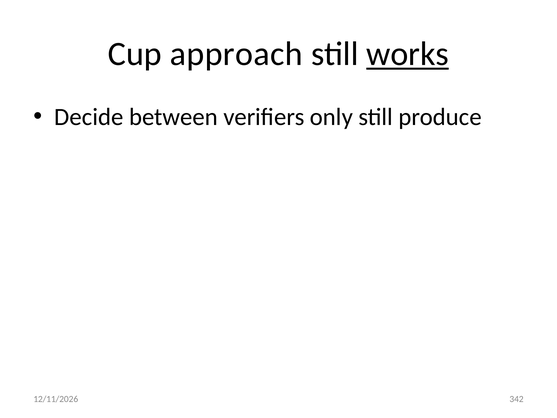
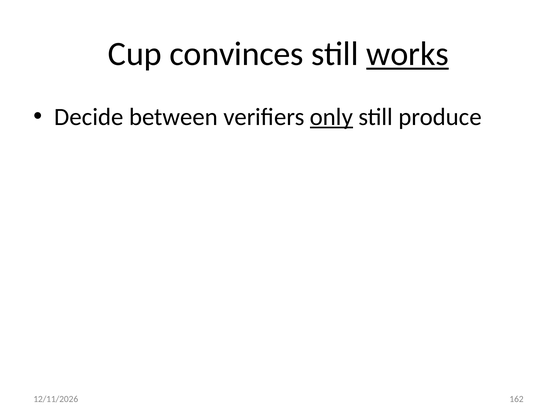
approach: approach -> convinces (237, 54)
only underline: none -> present (331, 117)
342: 342 -> 162 (517, 399)
